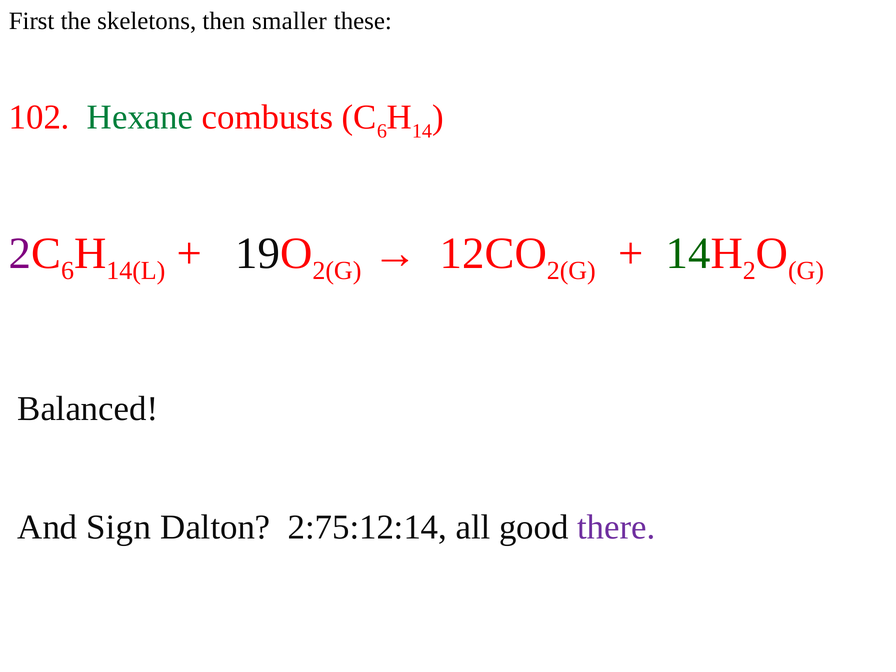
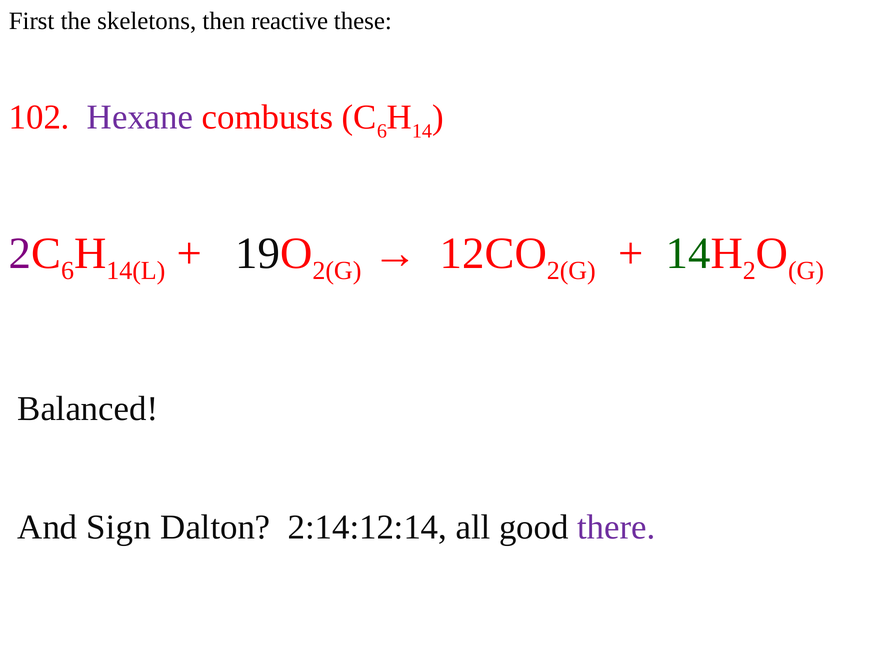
smaller: smaller -> reactive (290, 21)
Hexane colour: green -> purple (140, 117)
2:75:12:14: 2:75:12:14 -> 2:14:12:14 (367, 527)
